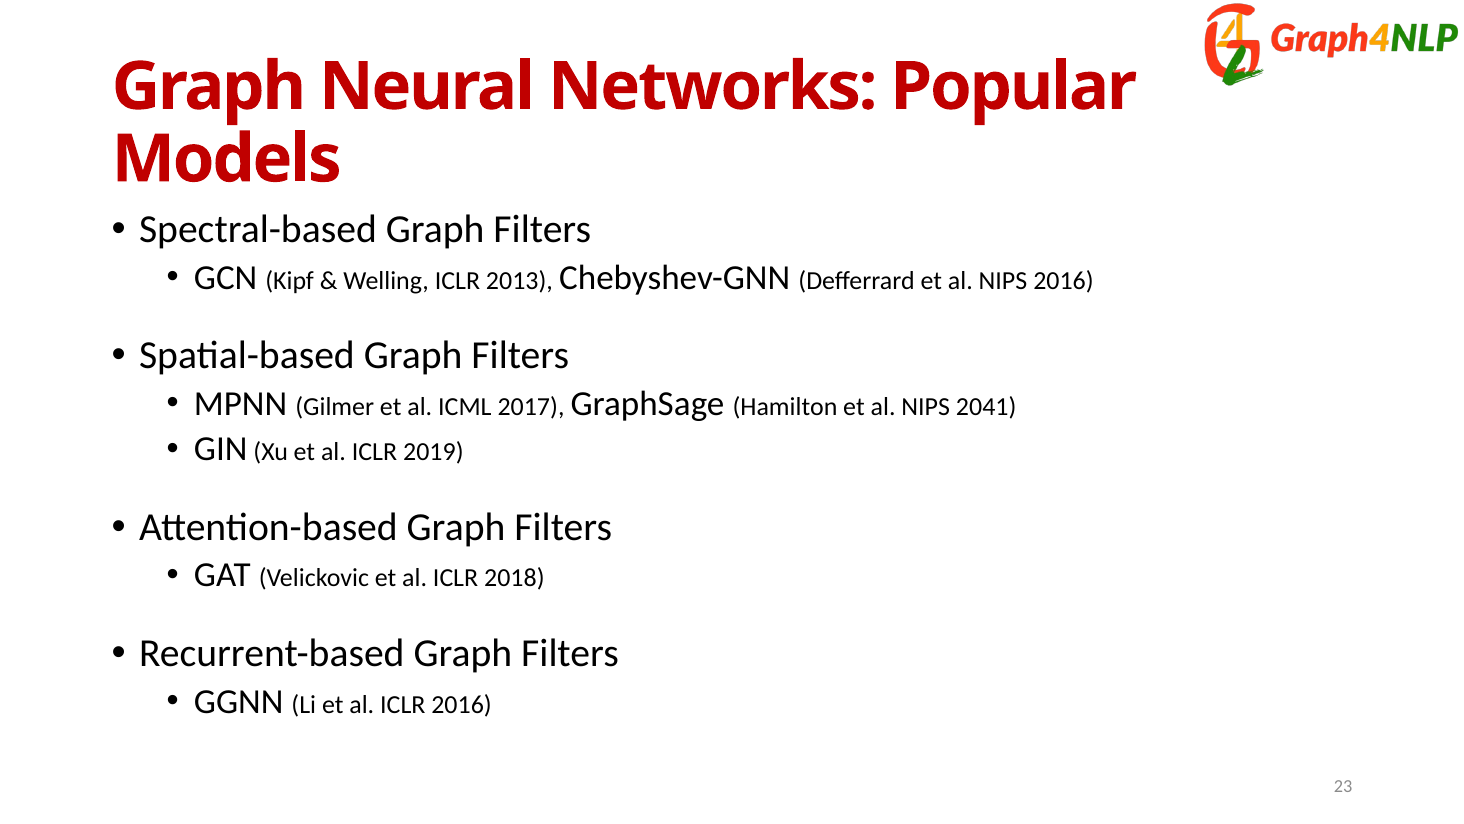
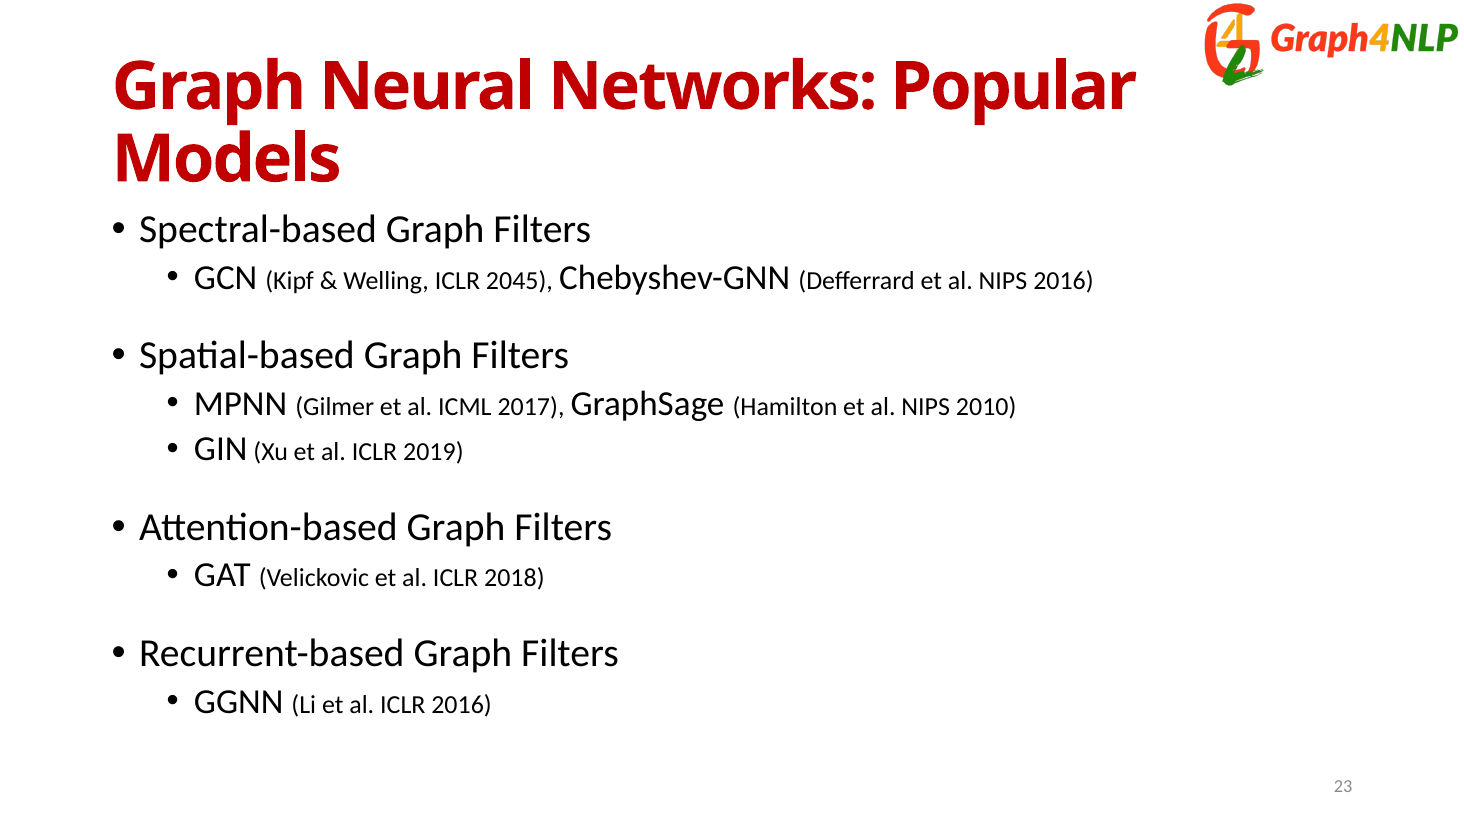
2013: 2013 -> 2045 (519, 281)
2041: 2041 -> 2010 (986, 407)
